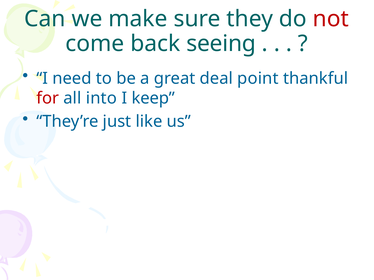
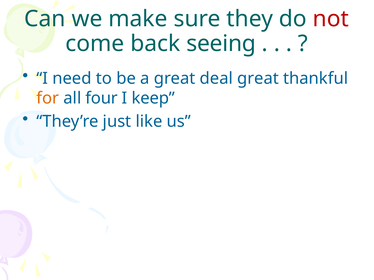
deal point: point -> great (258, 78)
for colour: red -> orange (48, 98)
into: into -> four (102, 98)
